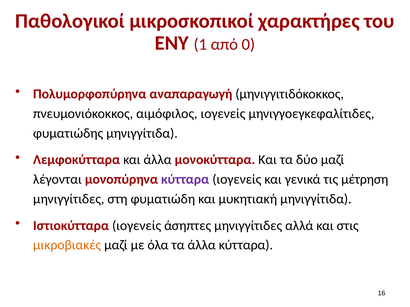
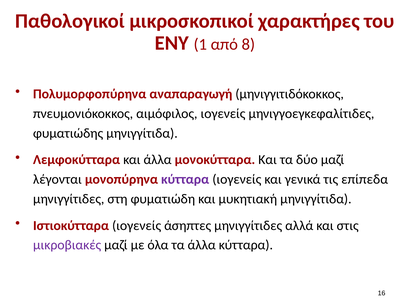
0: 0 -> 8 (248, 44)
μέτρηση: μέτρηση -> επίπεδα (365, 180)
μικροβιακές colour: orange -> purple (67, 246)
